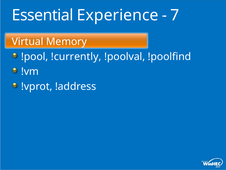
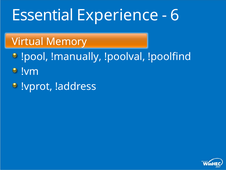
7: 7 -> 6 (175, 15)
!currently: !currently -> !manually (76, 56)
